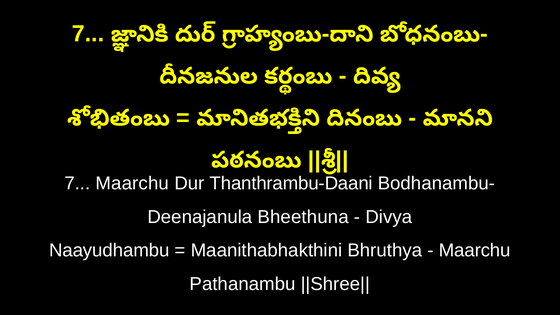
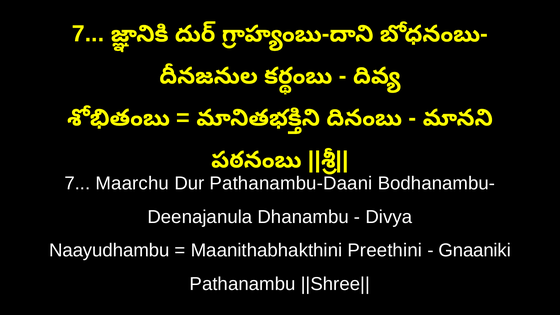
Thanthrambu-Daani: Thanthrambu-Daani -> Pathanambu-Daani (291, 183)
Bheethuna: Bheethuna -> Dhanambu (303, 217)
Bhruthya: Bhruthya -> Preethini (385, 250)
Maarchu: Maarchu -> Gnaaniki (475, 250)
